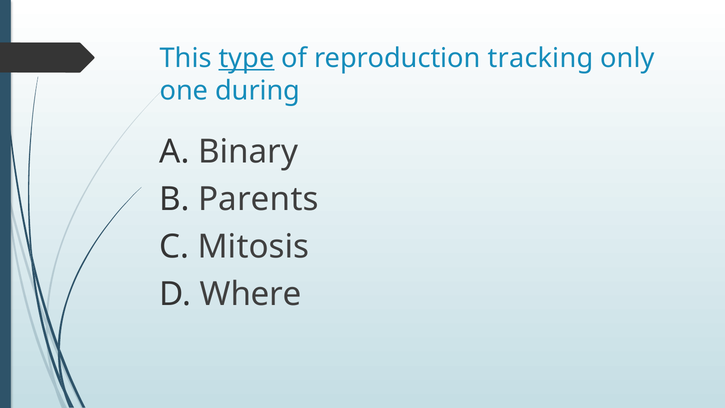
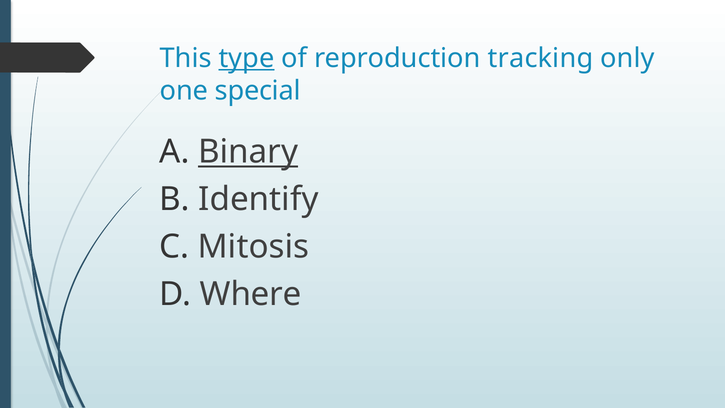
during: during -> special (258, 91)
Binary underline: none -> present (248, 152)
Parents: Parents -> Identify (258, 199)
